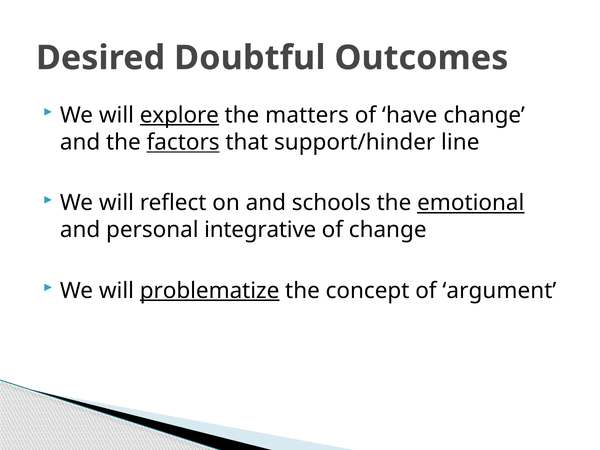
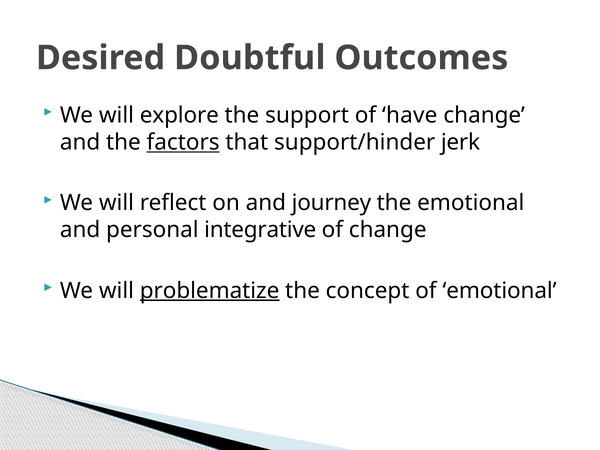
explore underline: present -> none (179, 115)
matters: matters -> support (307, 115)
line: line -> jerk (460, 142)
schools: schools -> journey (331, 203)
emotional underline: present -> none (471, 203)
of argument: argument -> emotional (500, 291)
